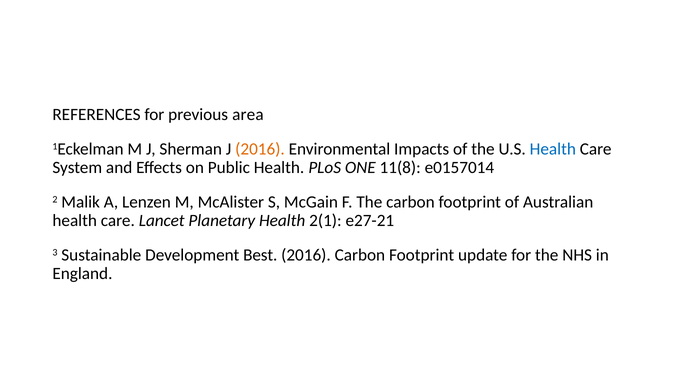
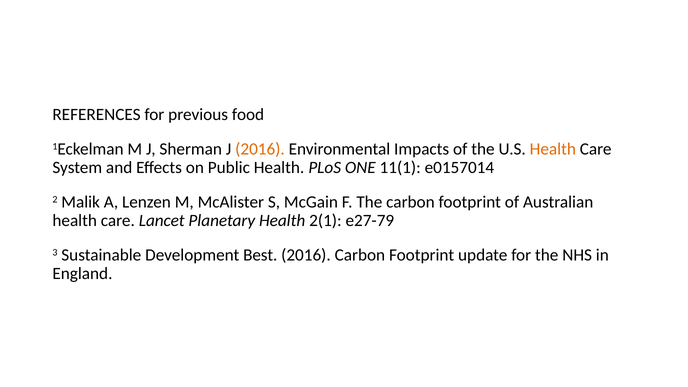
area: area -> food (248, 115)
Health colour: blue -> orange (553, 149)
11(8: 11(8 -> 11(1 (400, 168)
e27-21: e27-21 -> e27-79 (370, 221)
